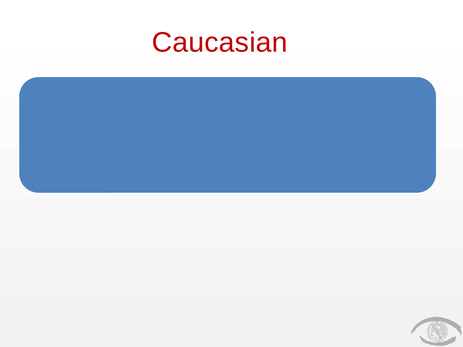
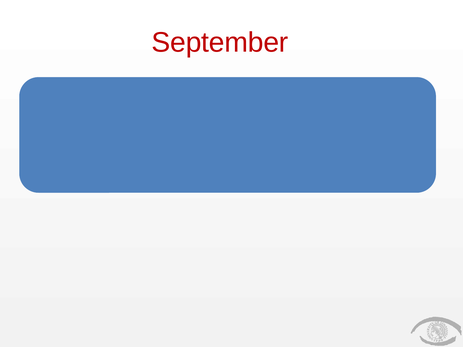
Caucasian: Caucasian -> September (220, 42)
